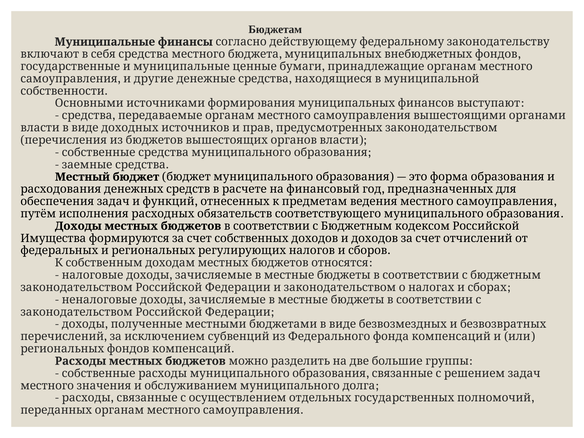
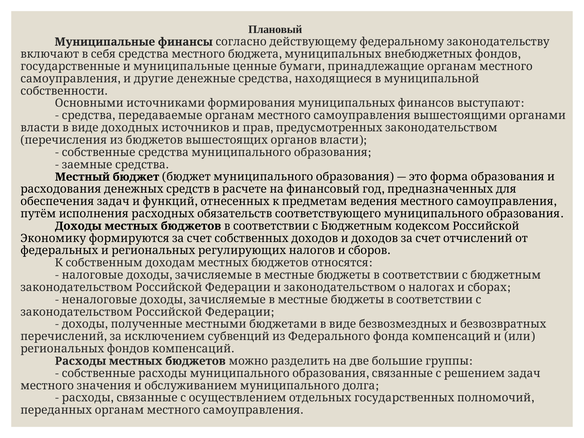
Бюджетам: Бюджетам -> Плановый (275, 30)
Имущества: Имущества -> Экономику (53, 238)
